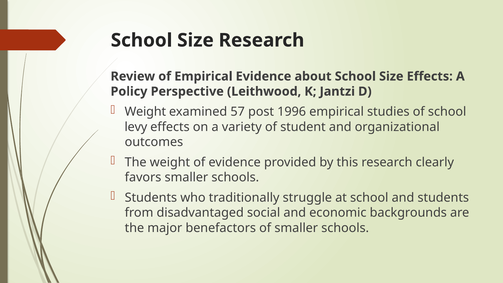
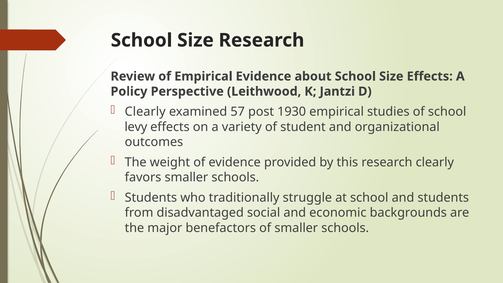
Weight: Weight -> Clearly (145, 112)
1996: 1996 -> 1930 (292, 112)
